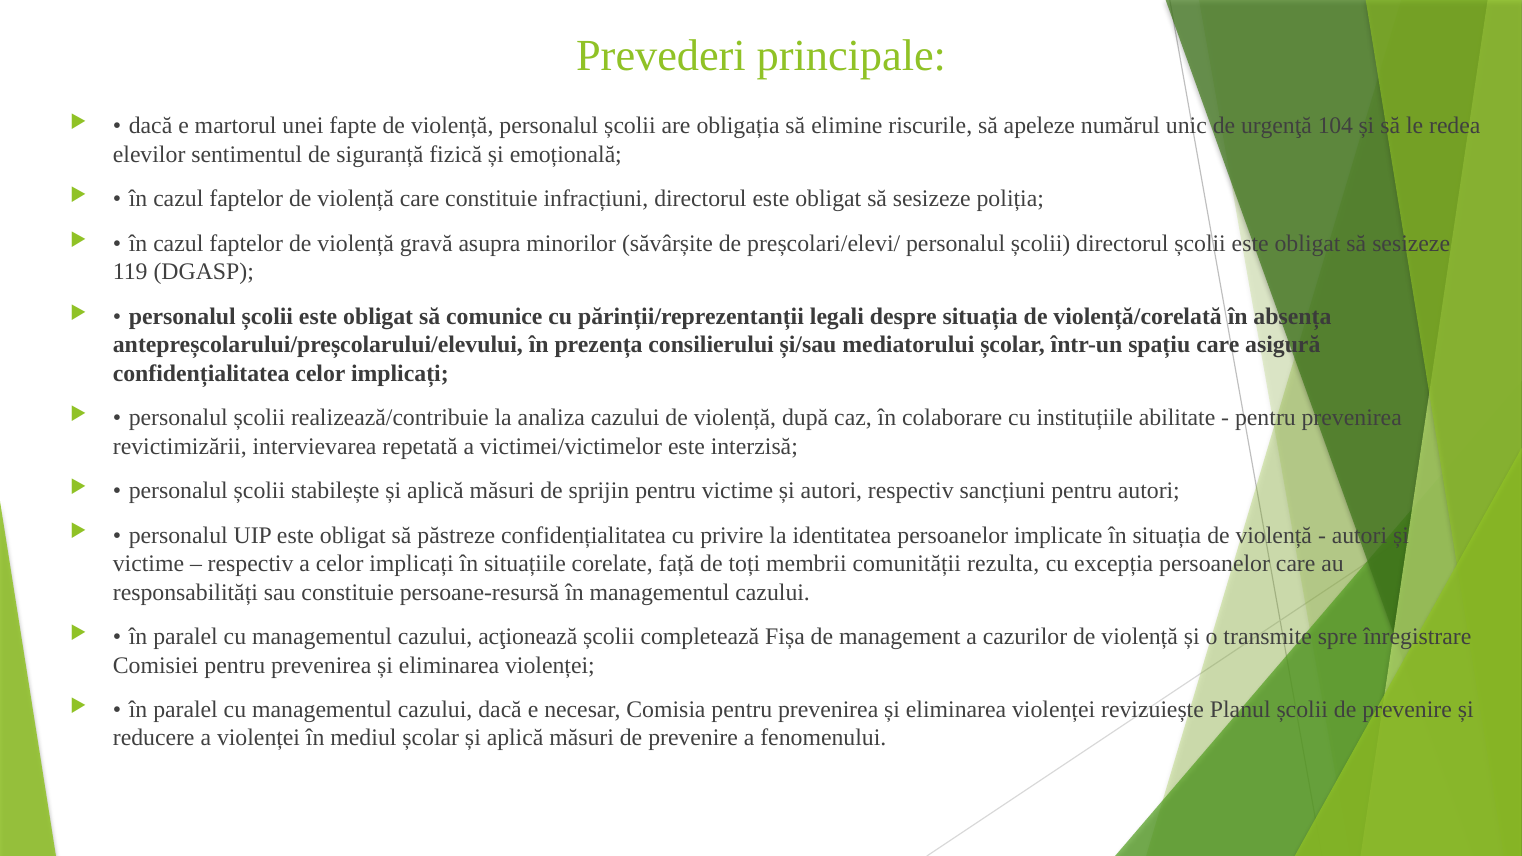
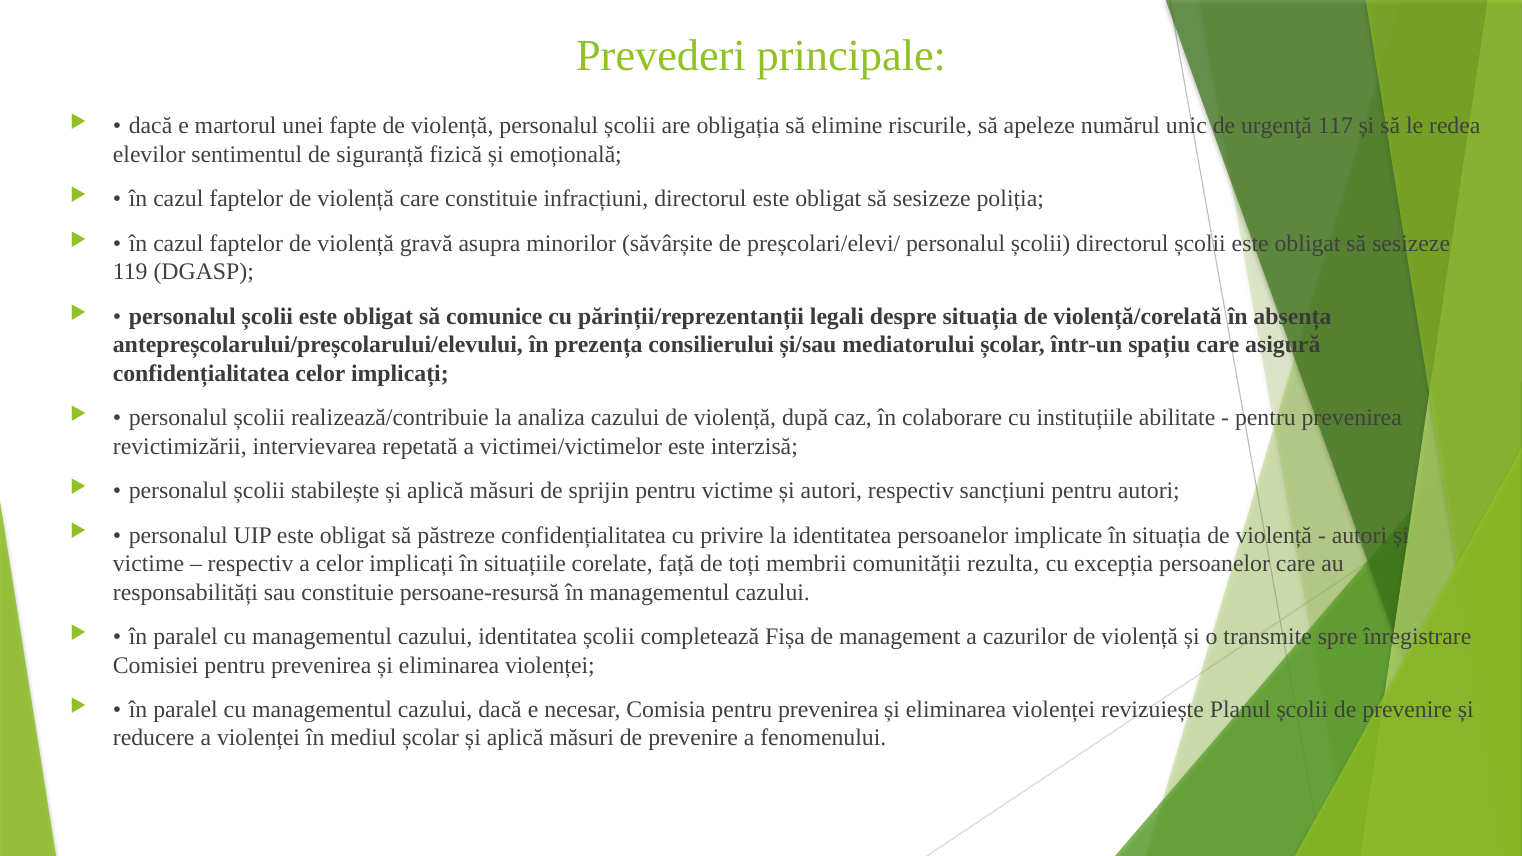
104: 104 -> 117 (1335, 126)
cazului acţionează: acţionează -> identitatea (528, 637)
